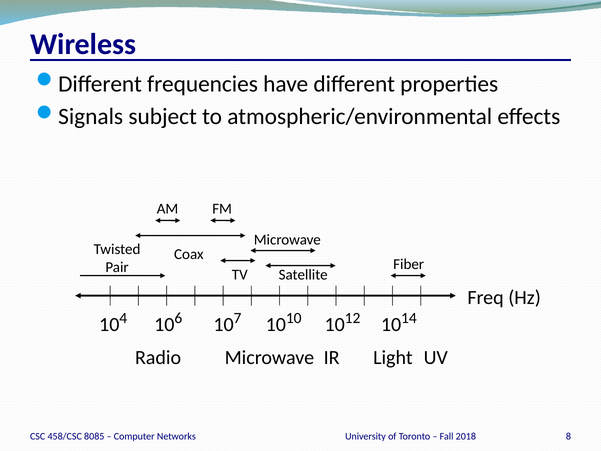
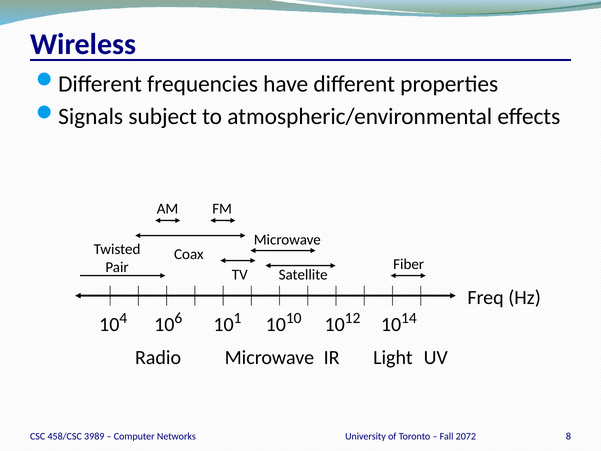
7: 7 -> 1 (238, 318)
2018: 2018 -> 2072 (466, 436)
8085: 8085 -> 3989 (94, 436)
